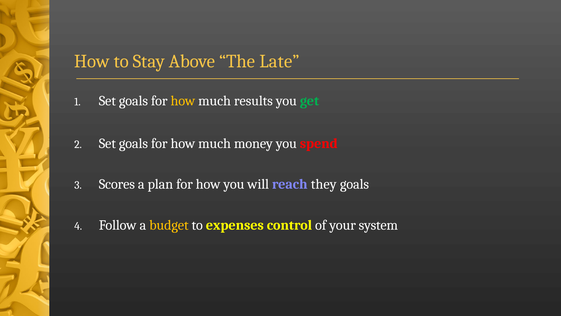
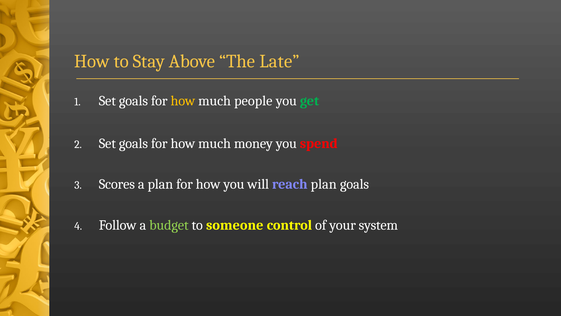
results: results -> people (253, 101)
reach they: they -> plan (324, 184)
budget colour: yellow -> light green (169, 225)
expenses: expenses -> someone (235, 225)
